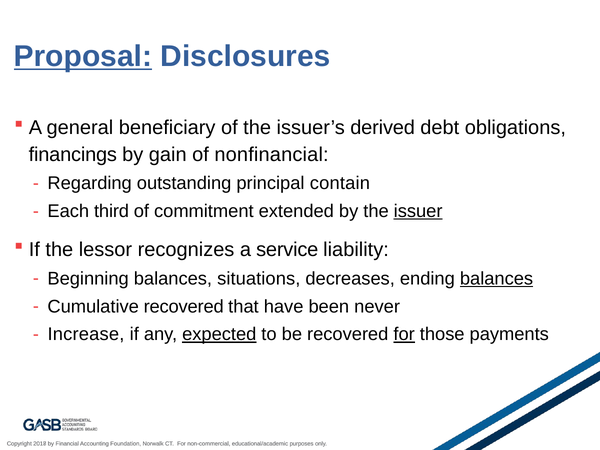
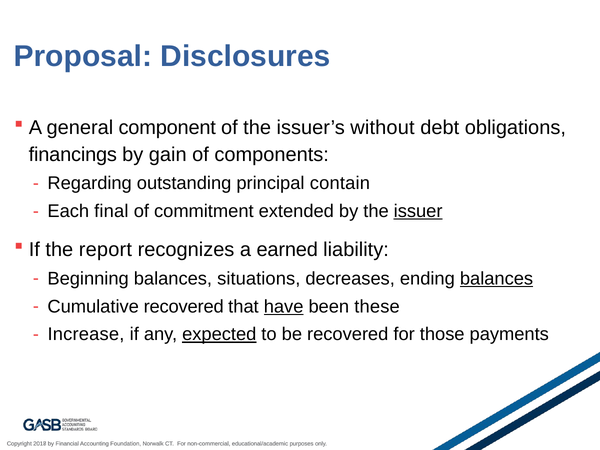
Proposal underline: present -> none (83, 56)
beneficiary: beneficiary -> component (167, 128)
derived: derived -> without (382, 128)
nonfinancial: nonfinancial -> components (272, 155)
third: third -> final (111, 211)
lessor: lessor -> report (105, 250)
service: service -> earned (287, 250)
have underline: none -> present (284, 306)
never: never -> these (377, 306)
for underline: present -> none (404, 334)
